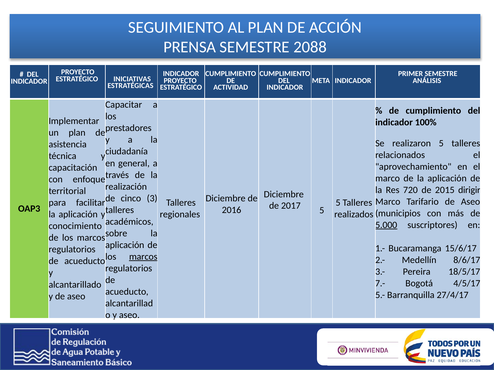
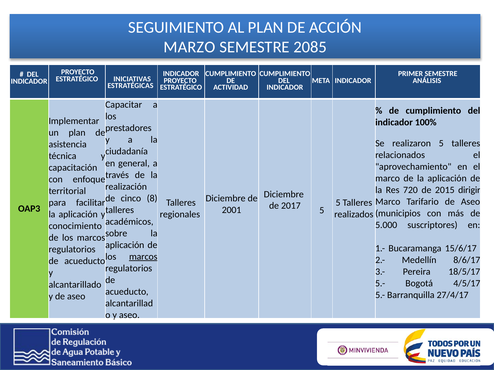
PRENSA: PRENSA -> MARZO (190, 47)
2088: 2088 -> 2085 (310, 47)
3: 3 -> 8 (152, 198)
2016: 2016 -> 2001 (232, 210)
5.000 underline: present -> none (386, 225)
7.-: 7.- -> 5.- (380, 284)
